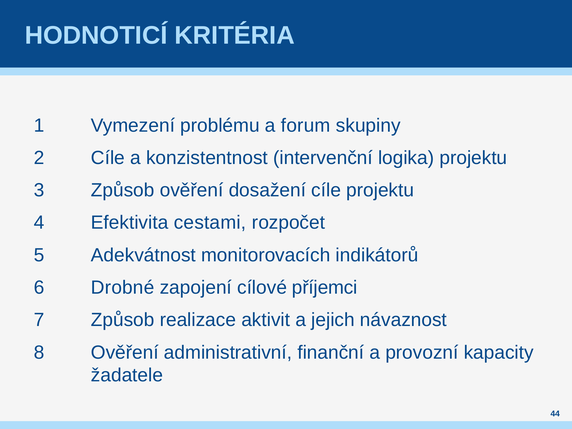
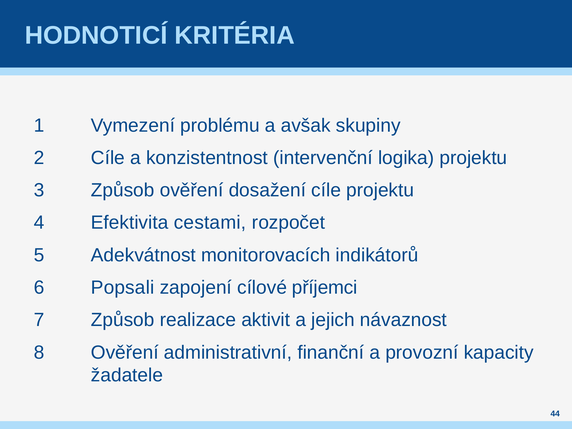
forum: forum -> avšak (306, 125)
Drobné: Drobné -> Popsali (123, 288)
